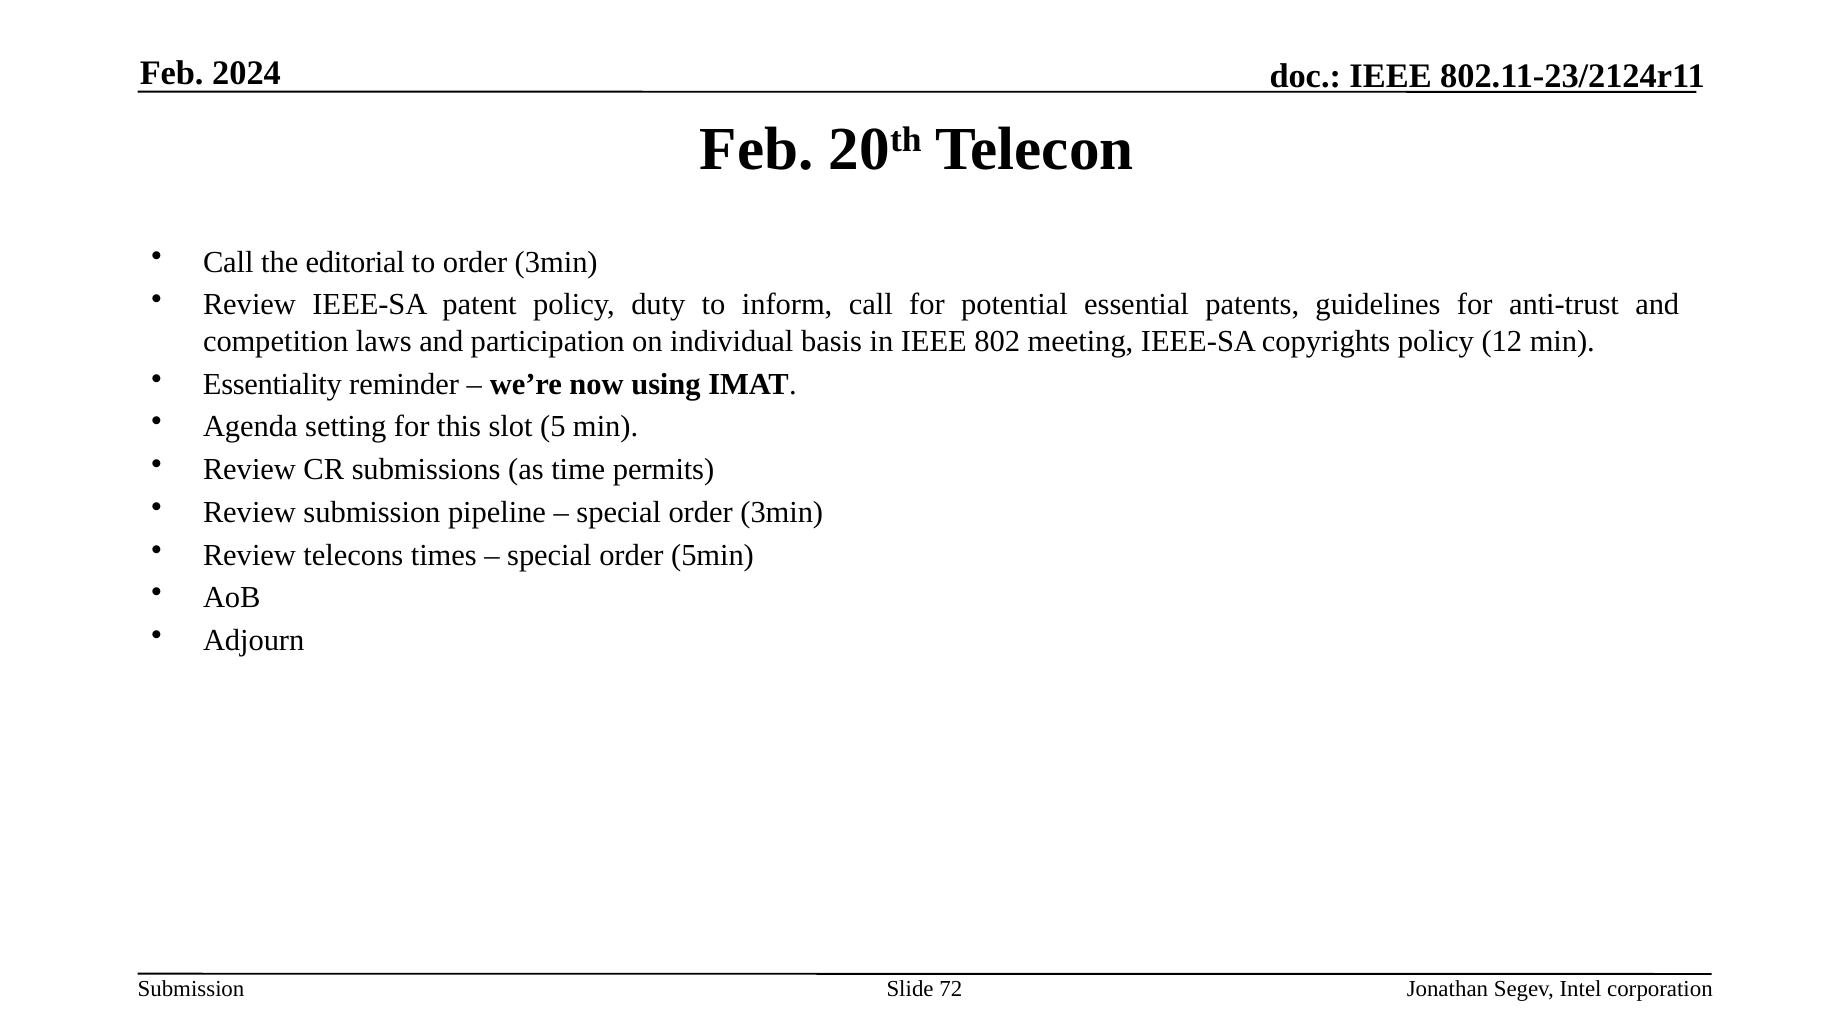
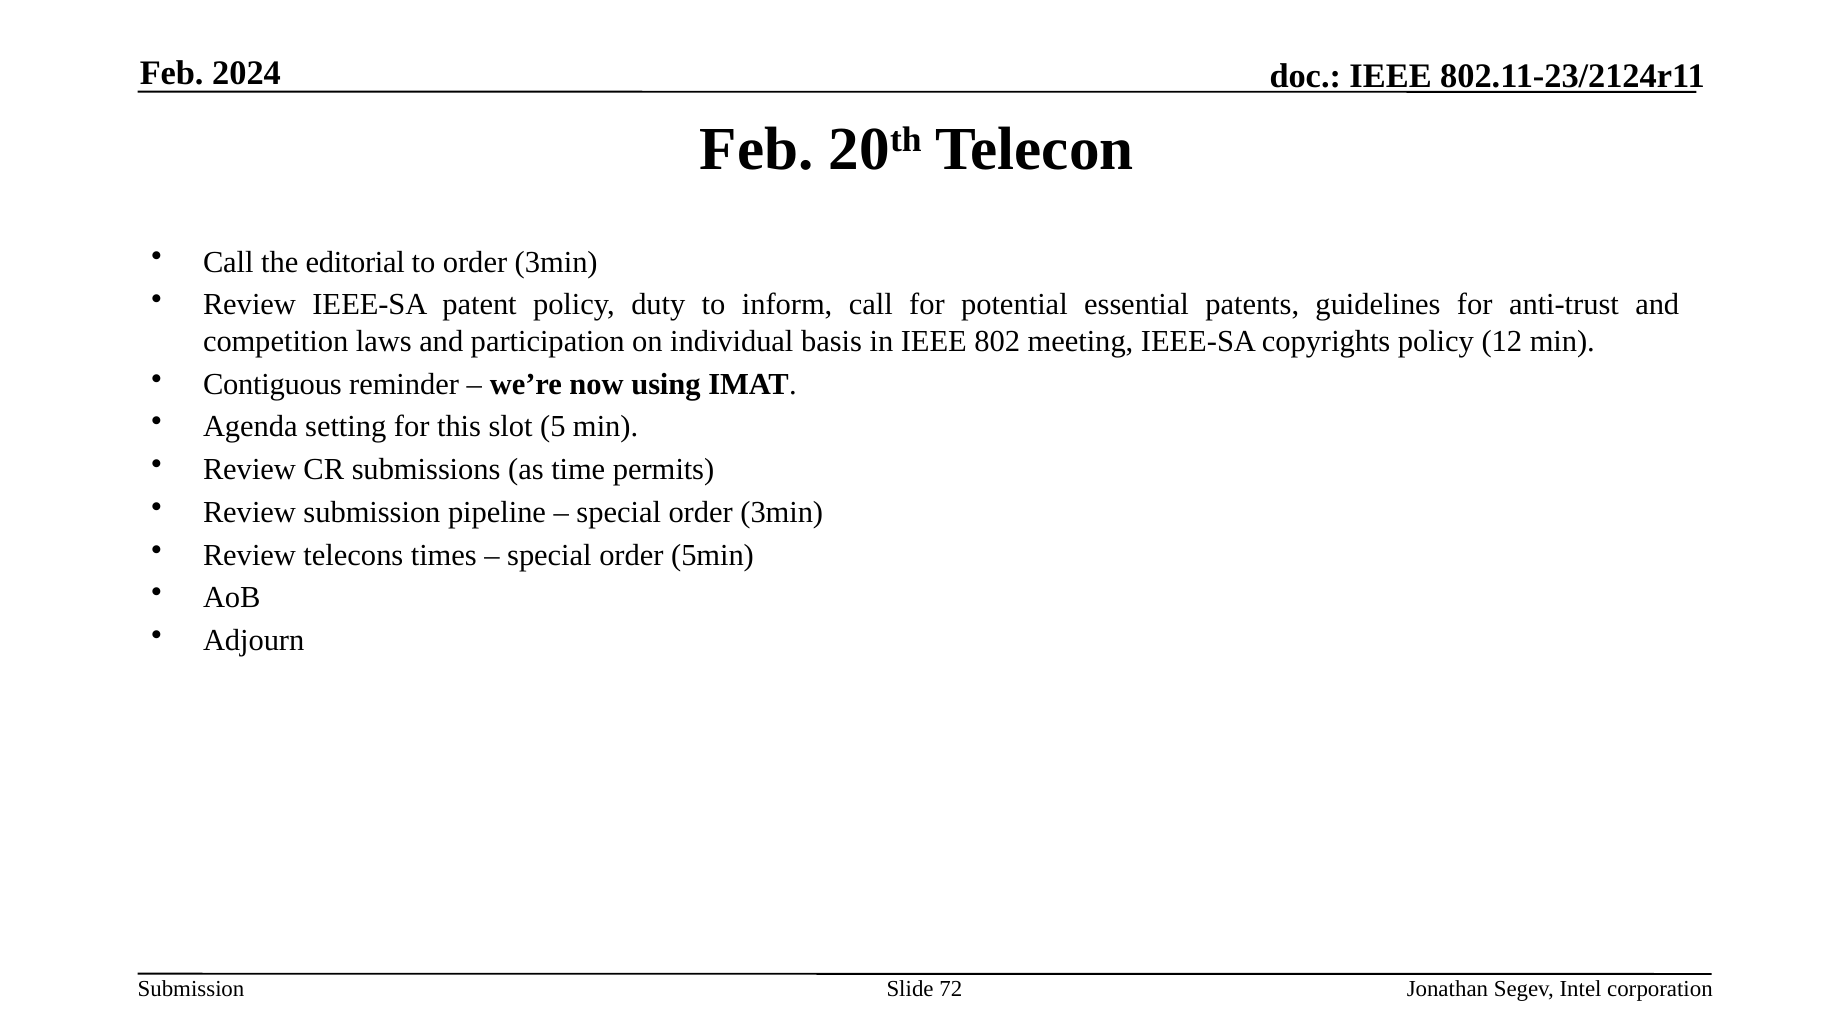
Essentiality: Essentiality -> Contiguous (272, 384)
